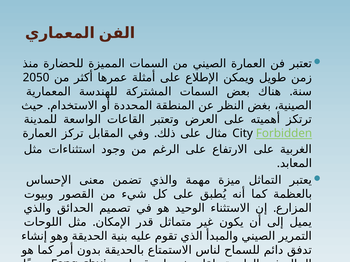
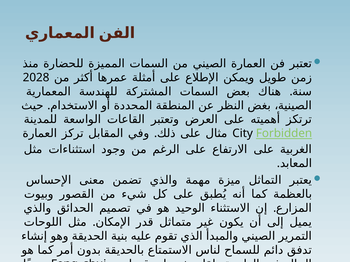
2050: 2050 -> 2028 (36, 78)
